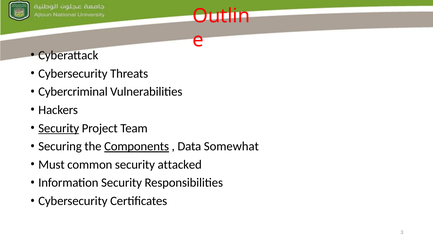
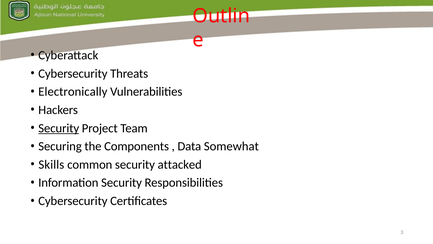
Cybercriminal: Cybercriminal -> Electronically (73, 92)
Components underline: present -> none (137, 146)
Must: Must -> Skills (51, 164)
